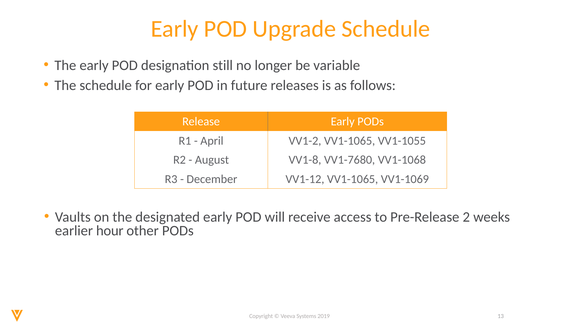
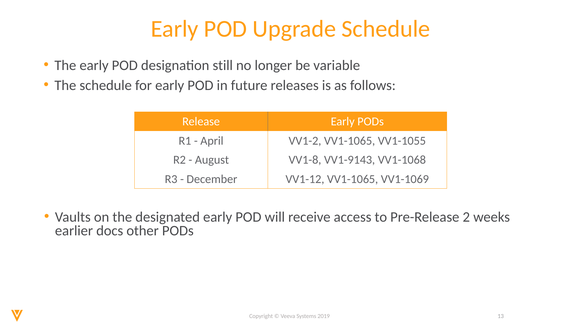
VV1-7680: VV1-7680 -> VV1-9143 (350, 160)
hour: hour -> docs (110, 231)
